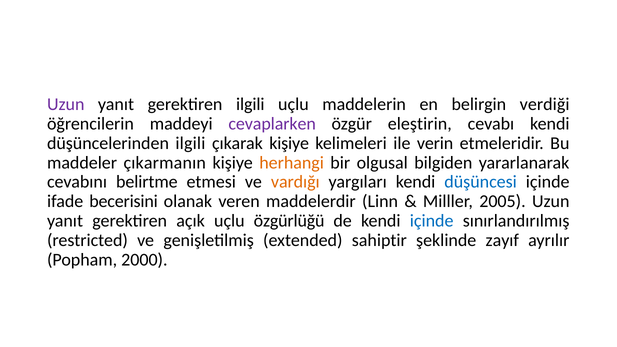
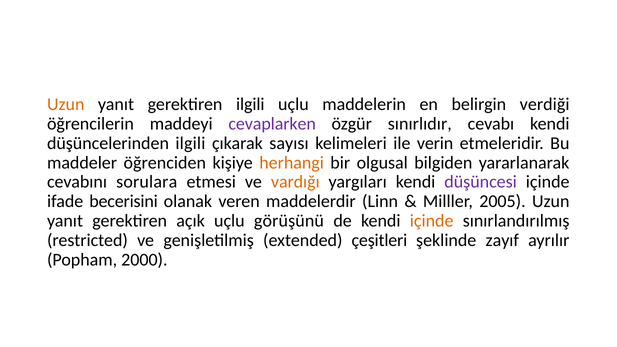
Uzun colour: purple -> orange (66, 104)
eleştirin: eleştirin -> sınırlıdır (420, 124)
çıkarak kişiye: kişiye -> sayısı (289, 143)
çıkarmanın: çıkarmanın -> öğrenciden (165, 163)
belirtme: belirtme -> sorulara (147, 182)
düşüncesi colour: blue -> purple (481, 182)
özgürlüğü: özgürlüğü -> görüşünü (289, 221)
içinde colour: blue -> orange (432, 221)
sahiptir: sahiptir -> çeşitleri (379, 240)
